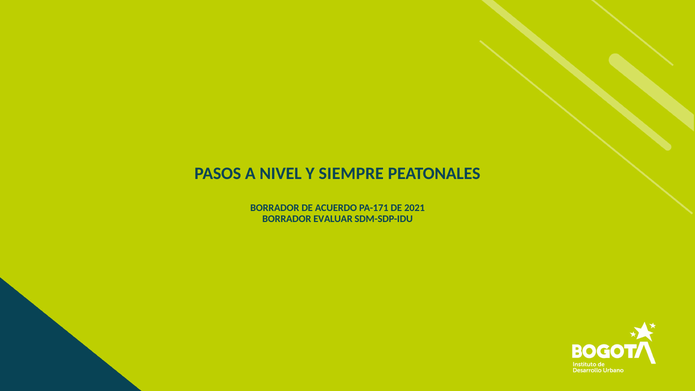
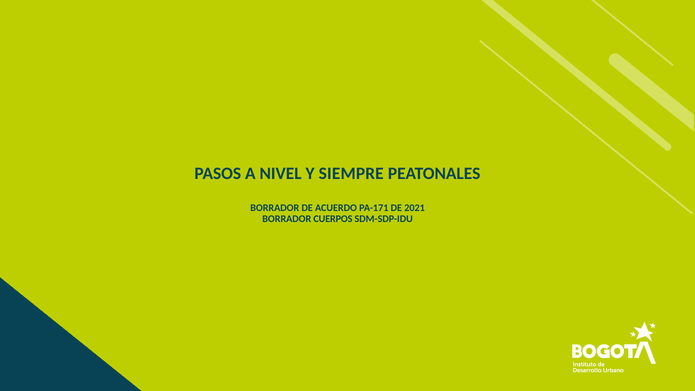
EVALUAR: EVALUAR -> CUERPOS (333, 219)
